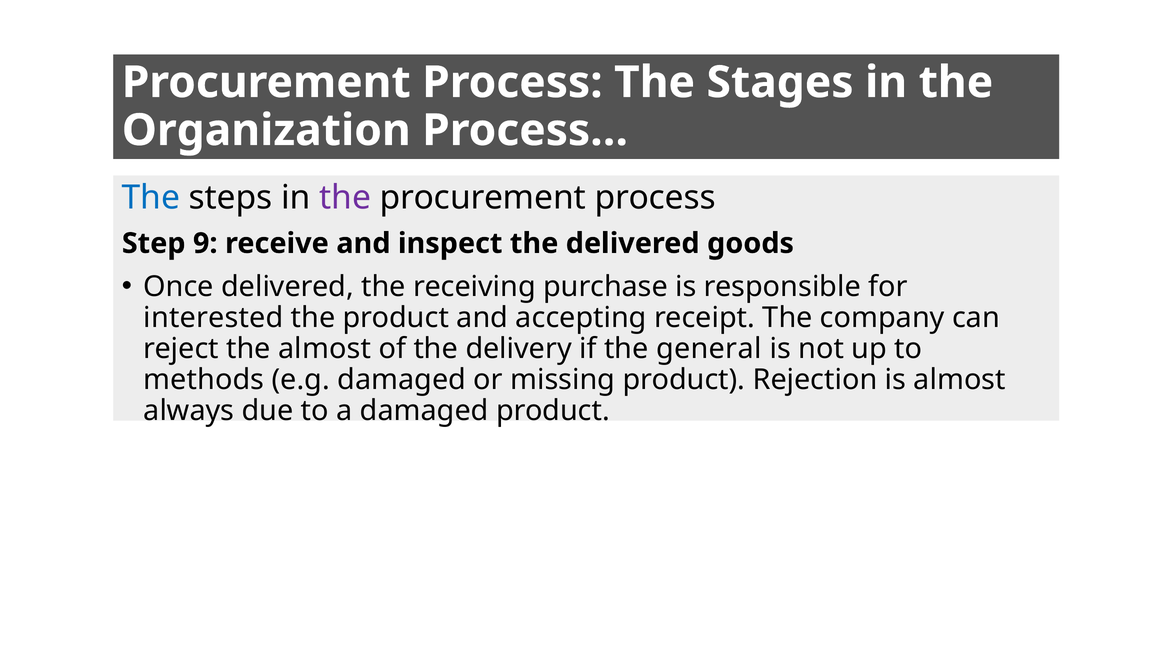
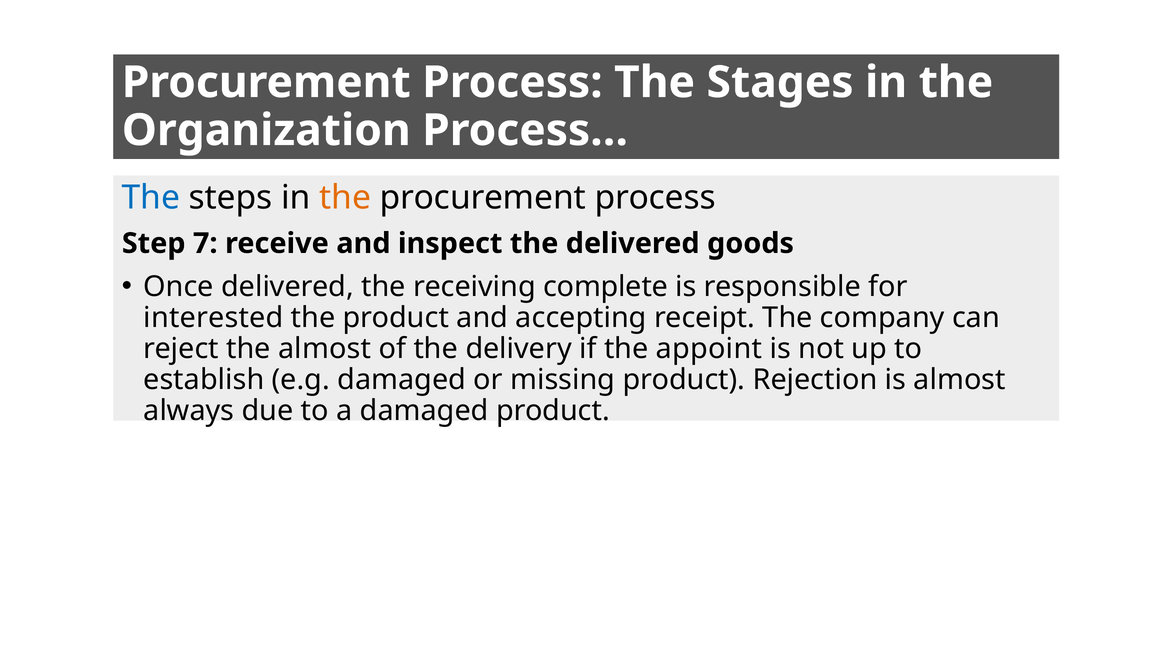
the colour: purple -> orange (345, 198)
9: 9 -> 7 (205, 243)
purchase: purchase -> complete (606, 286)
general: general -> appoint (709, 349)
methods: methods -> establish (204, 380)
